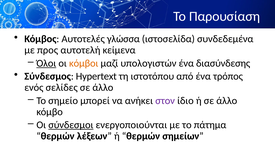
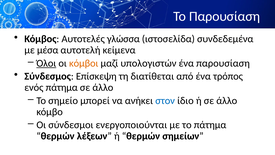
προς: προς -> μέσα (48, 50)
ένα διασύνδεσης: διασύνδεσης -> παρουσίαση (223, 63)
Hypertext: Hypertext -> Επίσκεψη (96, 76)
ιστοτόπου: ιστοτόπου -> διατίθεται (152, 76)
ενός σελίδες: σελίδες -> πάτημα (62, 87)
στον colour: purple -> blue (165, 100)
σύνδεσμοι underline: present -> none (71, 125)
